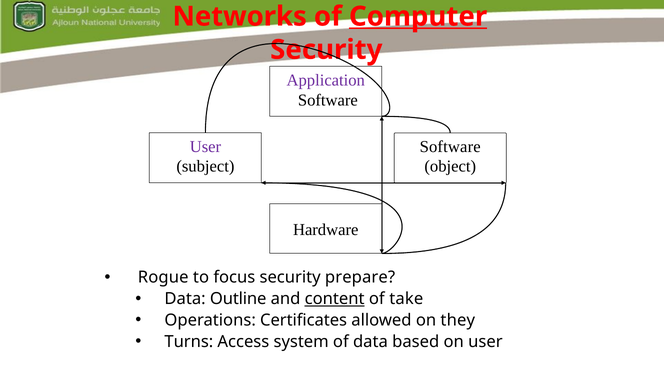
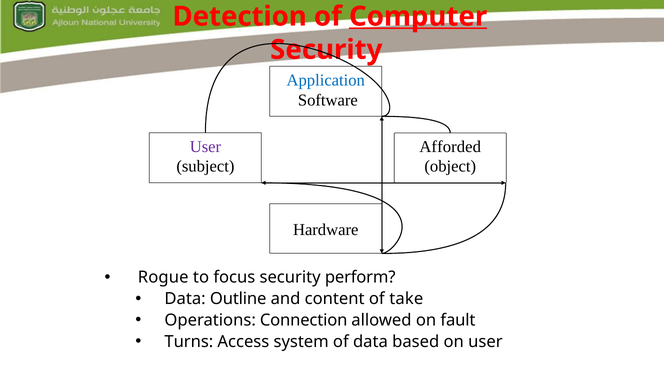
Networks: Networks -> Detection (240, 16)
Application colour: purple -> blue (326, 80)
Software: Software -> Afforded (450, 146)
prepare: prepare -> perform (360, 277)
content underline: present -> none (335, 298)
Certificates: Certificates -> Connection (304, 320)
they: they -> fault (458, 320)
